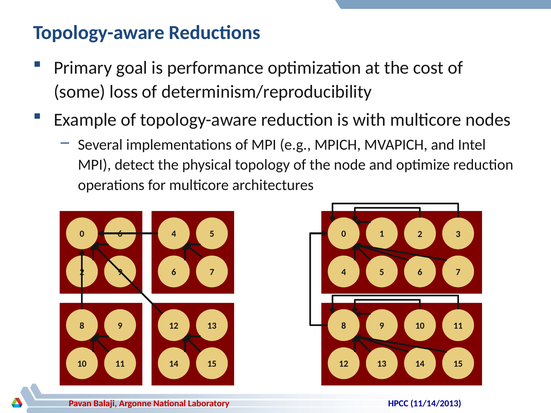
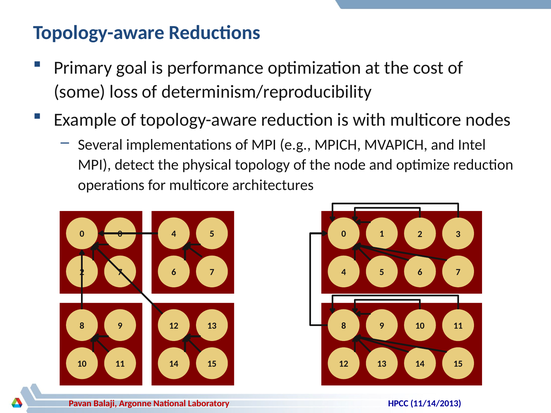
0 6: 6 -> 0 (120, 234)
2 9: 9 -> 7 (120, 272)
